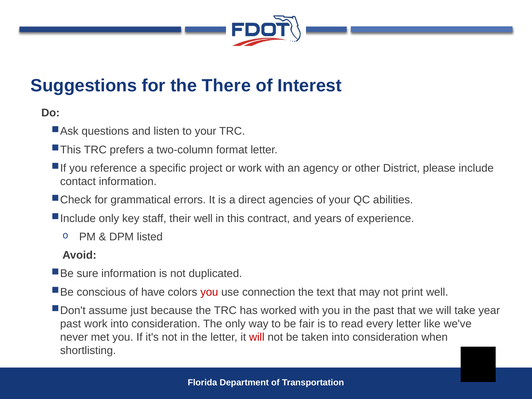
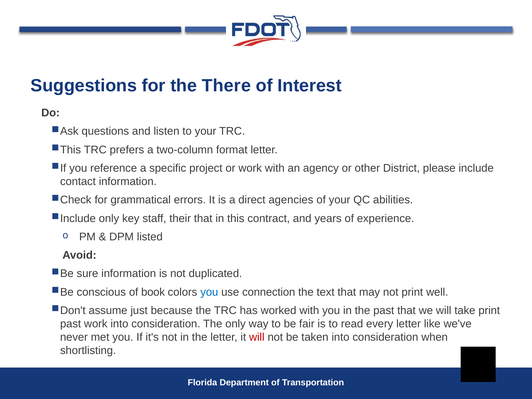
their well: well -> that (203, 218)
have: have -> book (153, 292)
you colour: red -> blue (209, 292)
take year: year -> print (489, 311)
